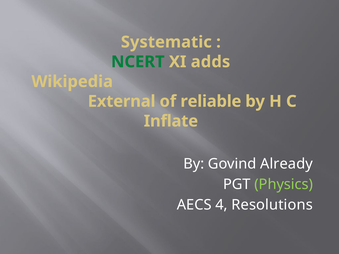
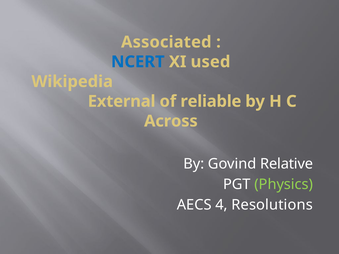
Systematic: Systematic -> Associated (166, 42)
NCERT colour: green -> blue (138, 62)
adds: adds -> used (210, 62)
Inflate: Inflate -> Across (171, 121)
Already: Already -> Relative (287, 164)
